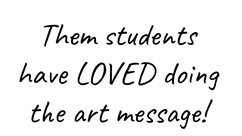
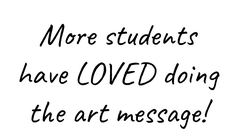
Them: Them -> More (67, 35)
